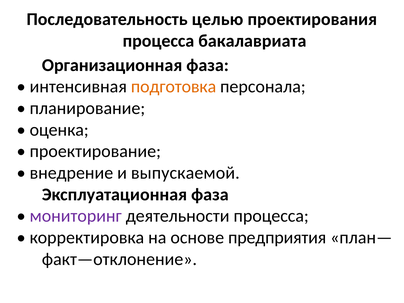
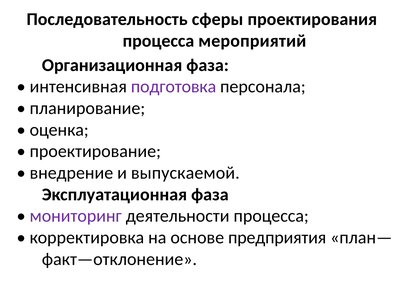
целью: целью -> сферы (218, 19)
бакалавриата: бакалавриата -> мероприятий (252, 41)
подготовка colour: orange -> purple (174, 87)
